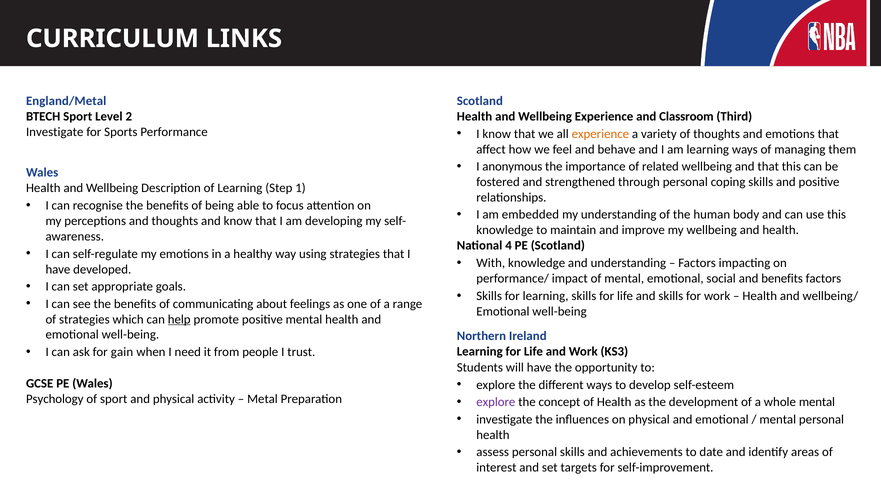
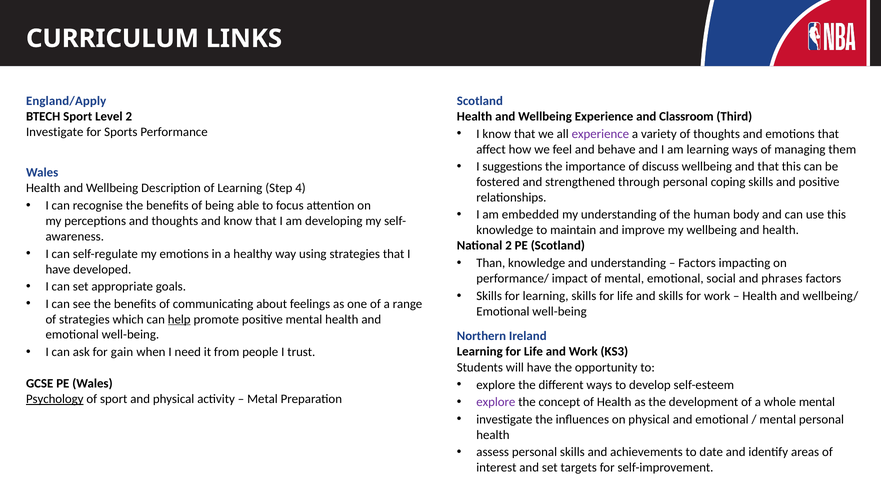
England/Metal: England/Metal -> England/Apply (66, 101)
experience colour: orange -> purple (600, 134)
anonymous: anonymous -> suggestions (512, 166)
related: related -> discuss (660, 166)
1: 1 -> 4 (301, 188)
National 4: 4 -> 2 (509, 245)
With: With -> Than (491, 263)
and benefits: benefits -> phrases (782, 278)
Psychology underline: none -> present (55, 399)
